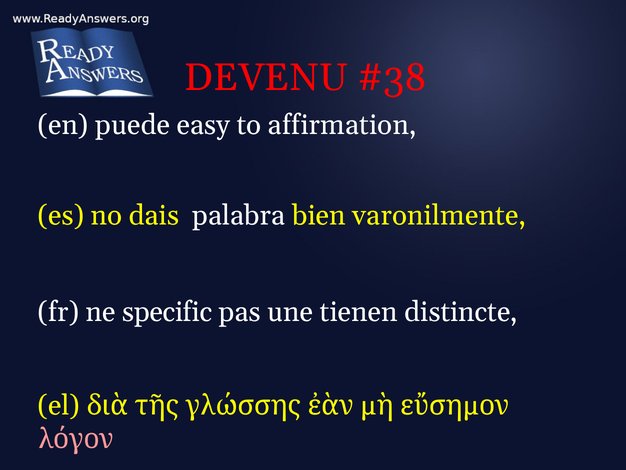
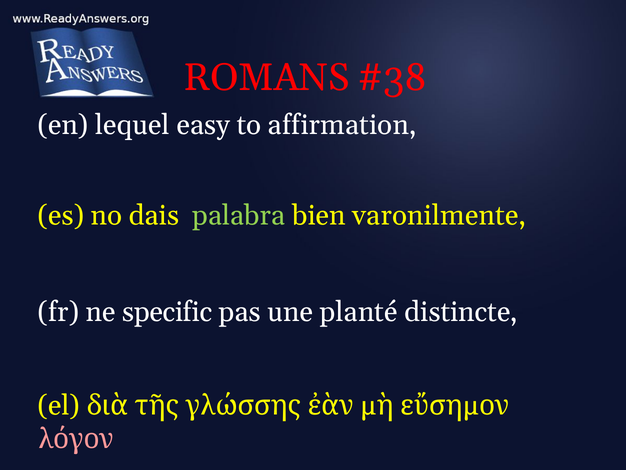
DEVENU: DEVENU -> ROMANS (267, 77)
puede: puede -> lequel (132, 125)
palabra colour: white -> light green (239, 215)
tienen: tienen -> planté (359, 312)
